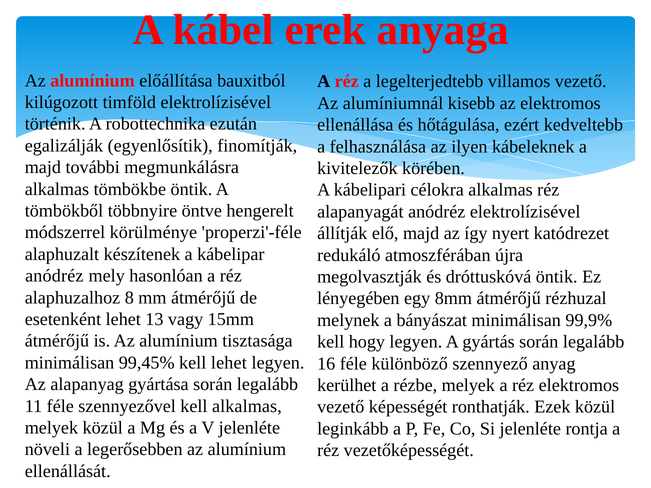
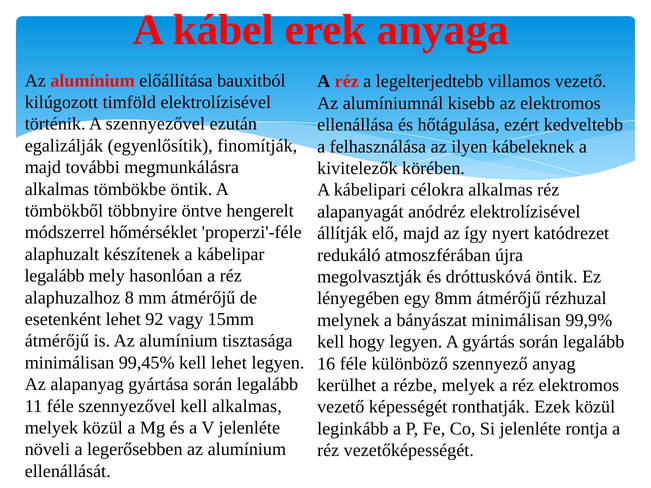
A robottechnika: robottechnika -> szennyezővel (155, 124)
körülménye: körülménye -> hőmérséklet (154, 233)
anódréz: anódréz -> legalább (54, 276)
13: 13 -> 92 (154, 319)
